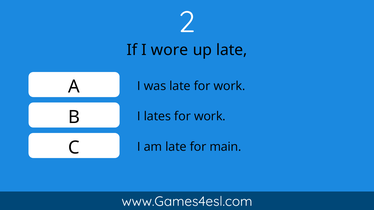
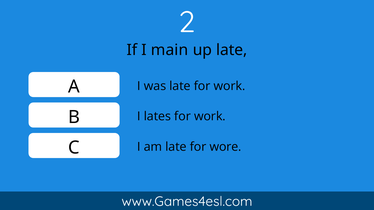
wore: wore -> main (170, 50)
main: main -> wore (226, 147)
